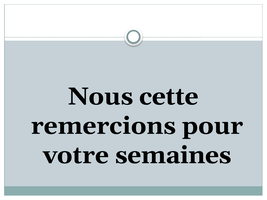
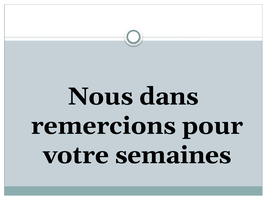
cette: cette -> dans (169, 97)
